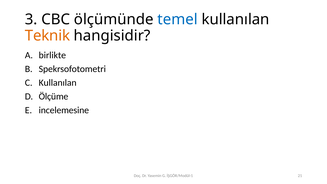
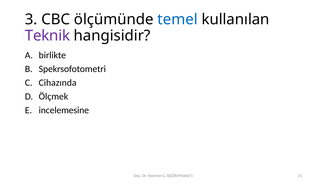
Teknik colour: orange -> purple (47, 36)
Kullanılan: Kullanılan -> Cihazında (58, 83)
Ölçüme: Ölçüme -> Ölçmek (53, 96)
